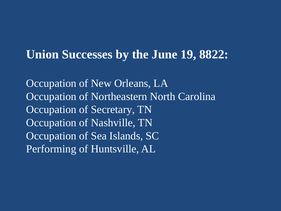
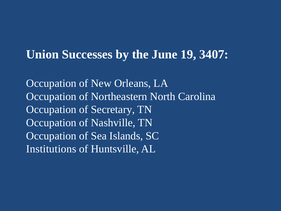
8822: 8822 -> 3407 (214, 54)
Performing: Performing -> Institutions (51, 149)
